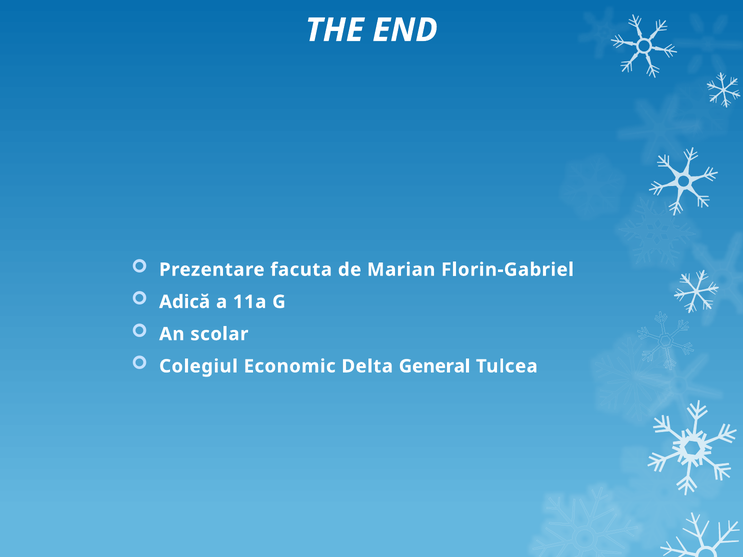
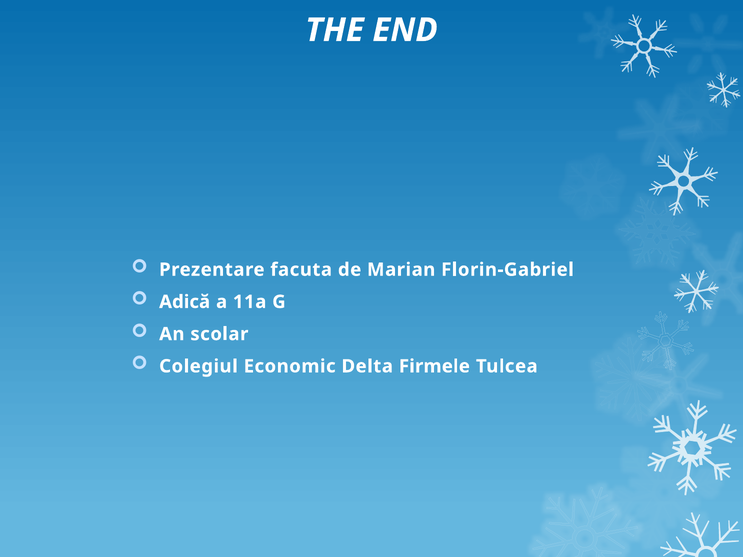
General: General -> Firmele (434, 366)
